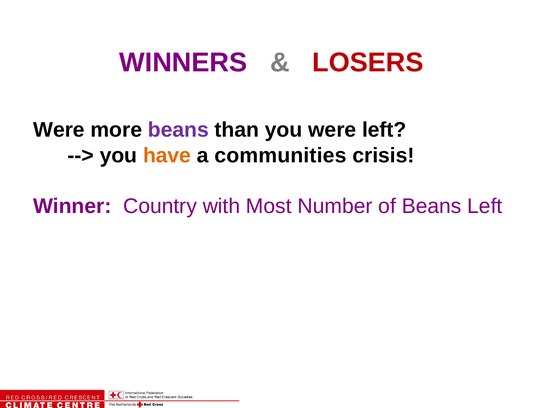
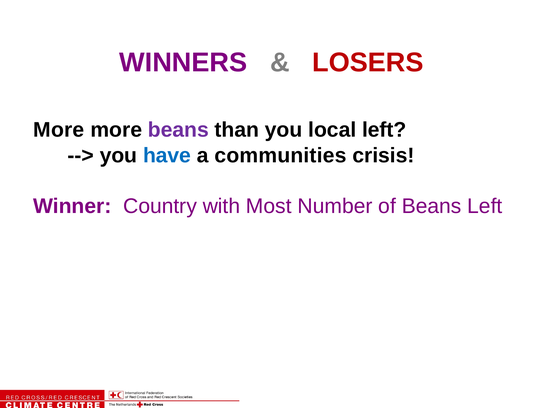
Were: Were -> More (59, 130)
you were: were -> local (332, 130)
have colour: orange -> blue (167, 155)
